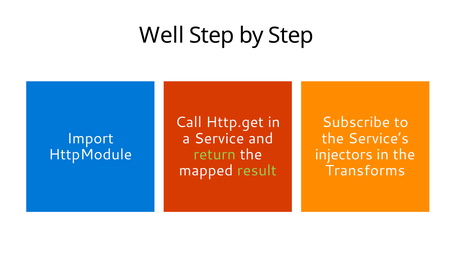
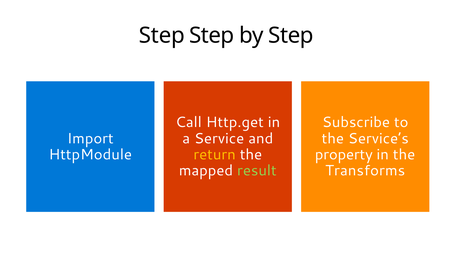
Well: Well -> Step (162, 36)
return colour: light green -> yellow (215, 155)
injectors: injectors -> property (344, 155)
